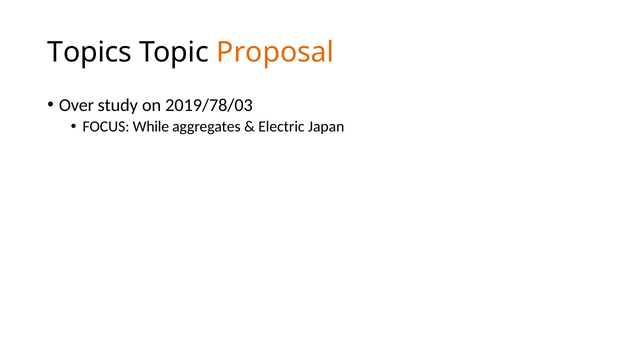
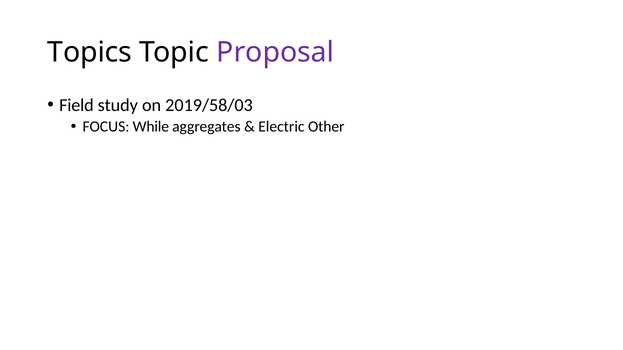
Proposal colour: orange -> purple (275, 52)
Over: Over -> Field (76, 105)
2019/78/03: 2019/78/03 -> 2019/58/03 (209, 105)
Japan: Japan -> Other (326, 127)
